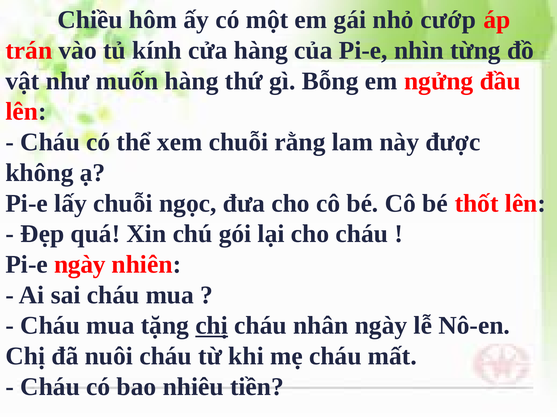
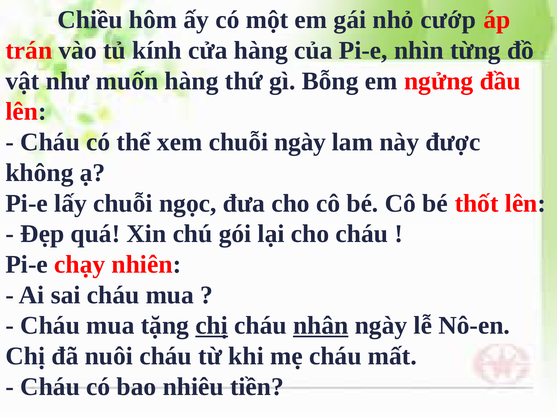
chuỗi rằng: rằng -> ngày (300, 142)
Pi-e ngày: ngày -> chạy (80, 265)
nhân underline: none -> present (321, 326)
